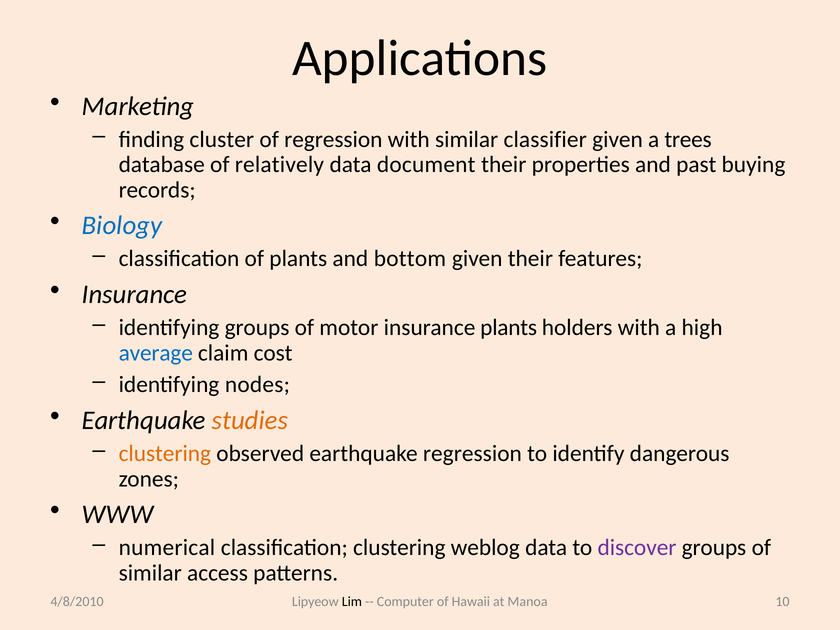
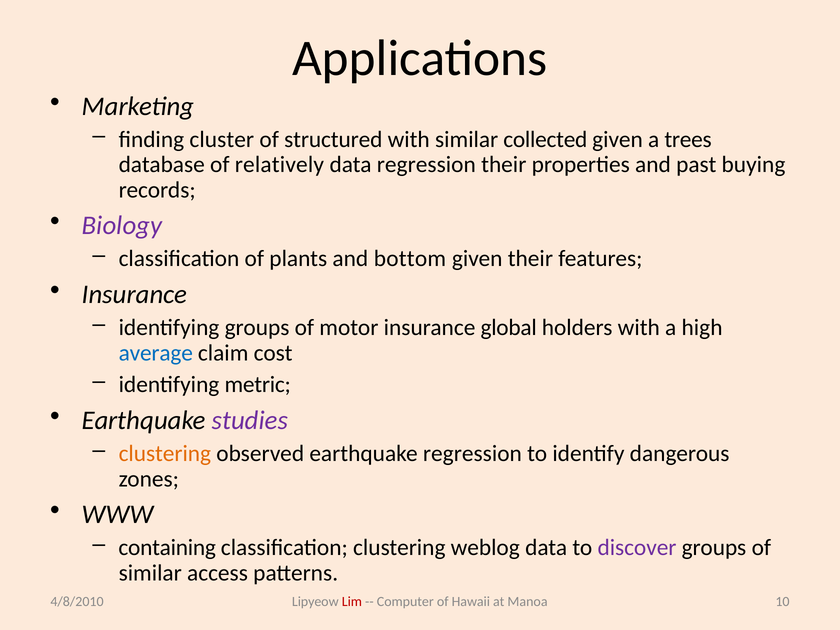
of regression: regression -> structured (333, 140)
classifier: classifier -> collected (545, 140)
data document: document -> regression (426, 165)
Biology colour: blue -> purple (122, 225)
insurance plants: plants -> global (509, 328)
nodes: nodes -> metric (258, 385)
studies colour: orange -> purple (250, 420)
numerical: numerical -> containing (167, 548)
Lim colour: black -> red (352, 602)
